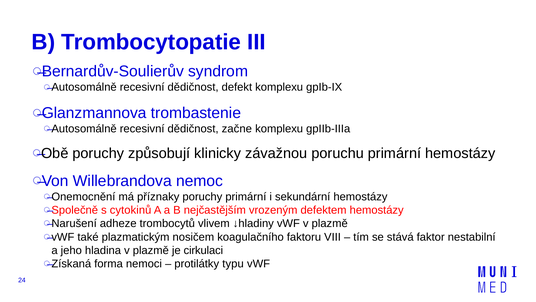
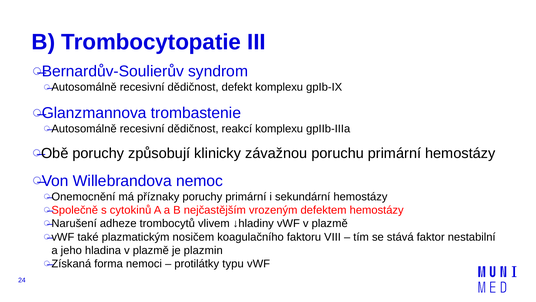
začne: začne -> reakcí (237, 129)
cirkulaci: cirkulaci -> plazmin (203, 250)
